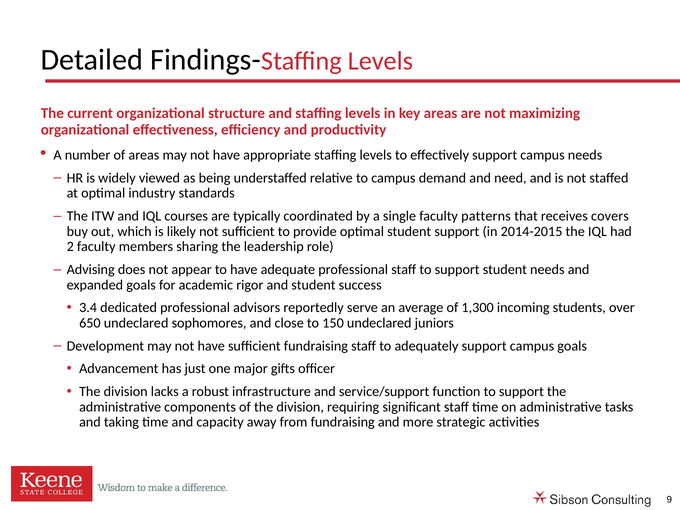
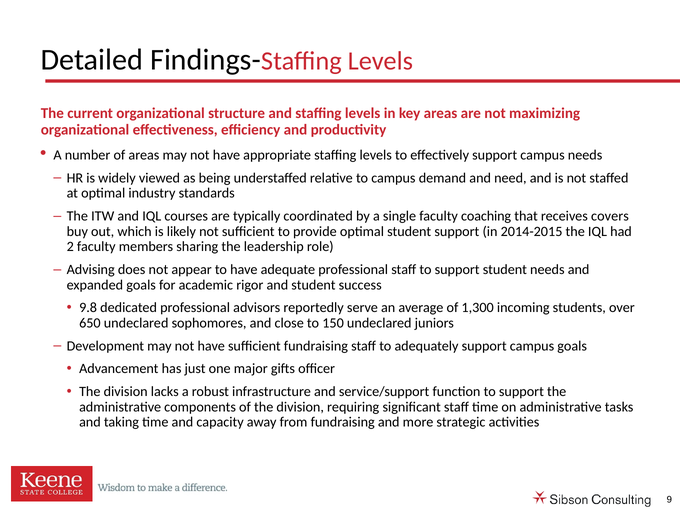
patterns: patterns -> coaching (486, 216)
3.4: 3.4 -> 9.8 (88, 308)
